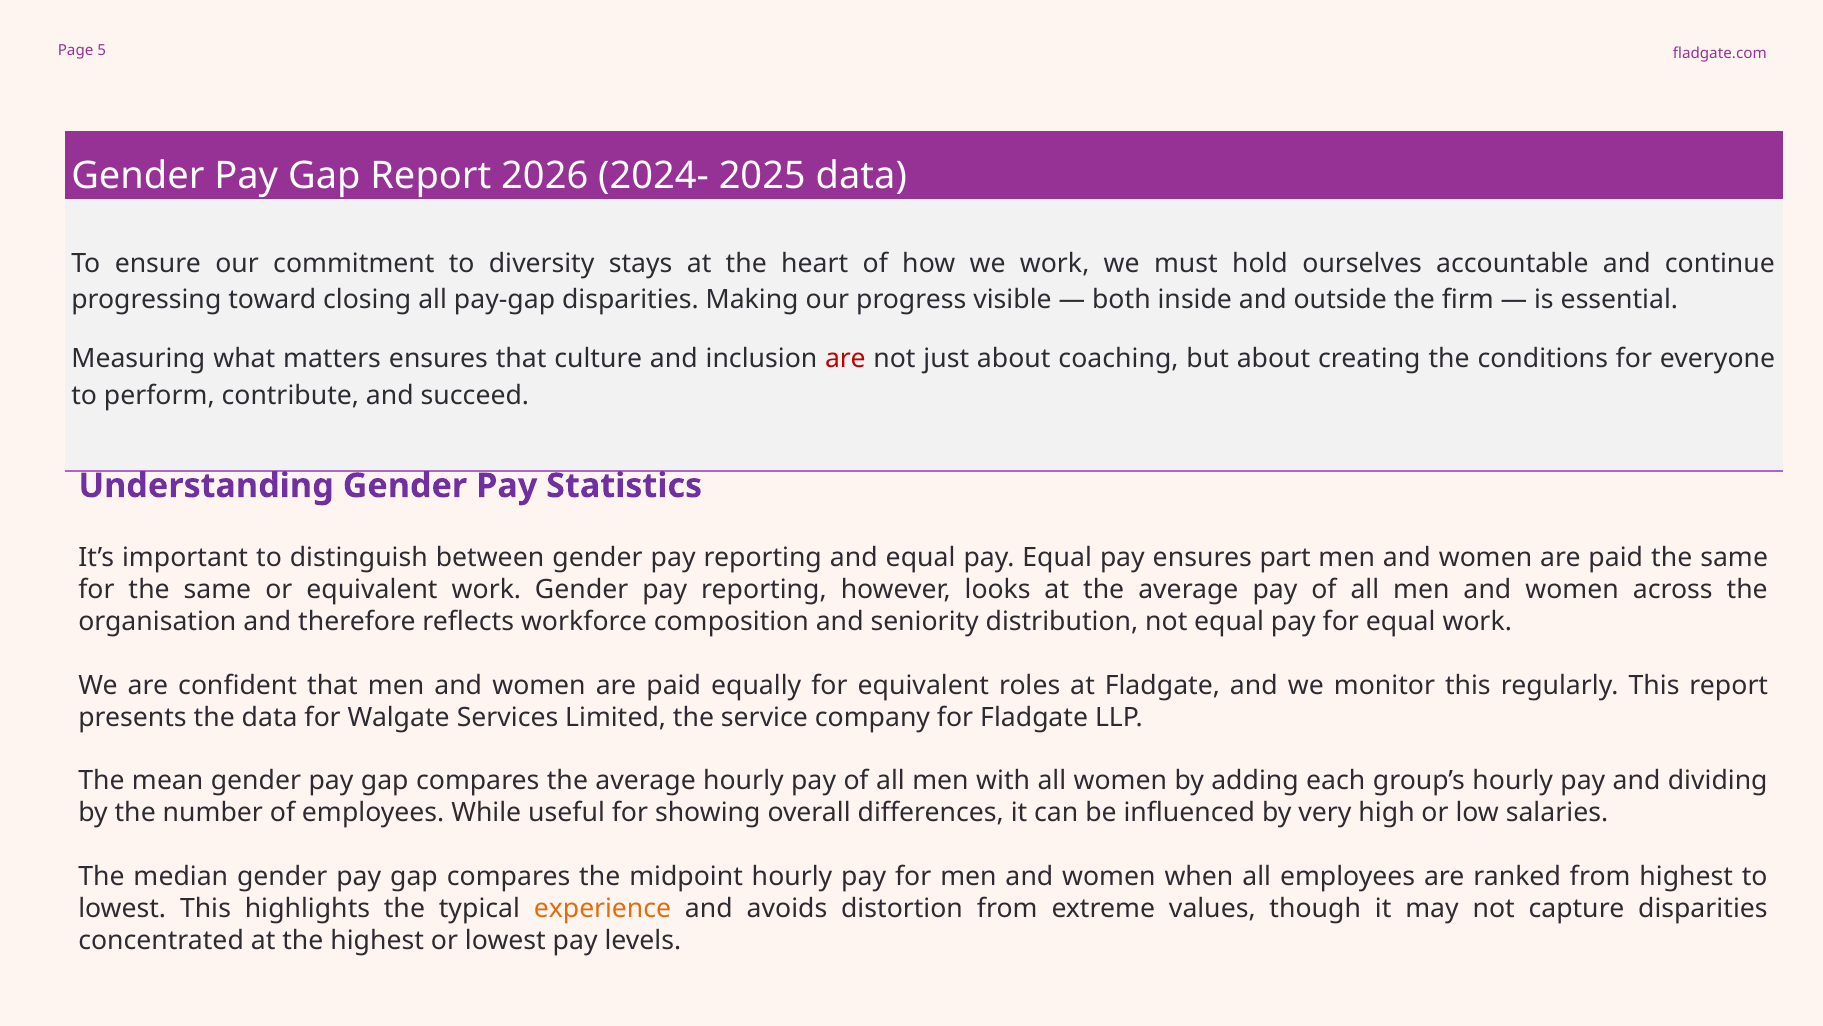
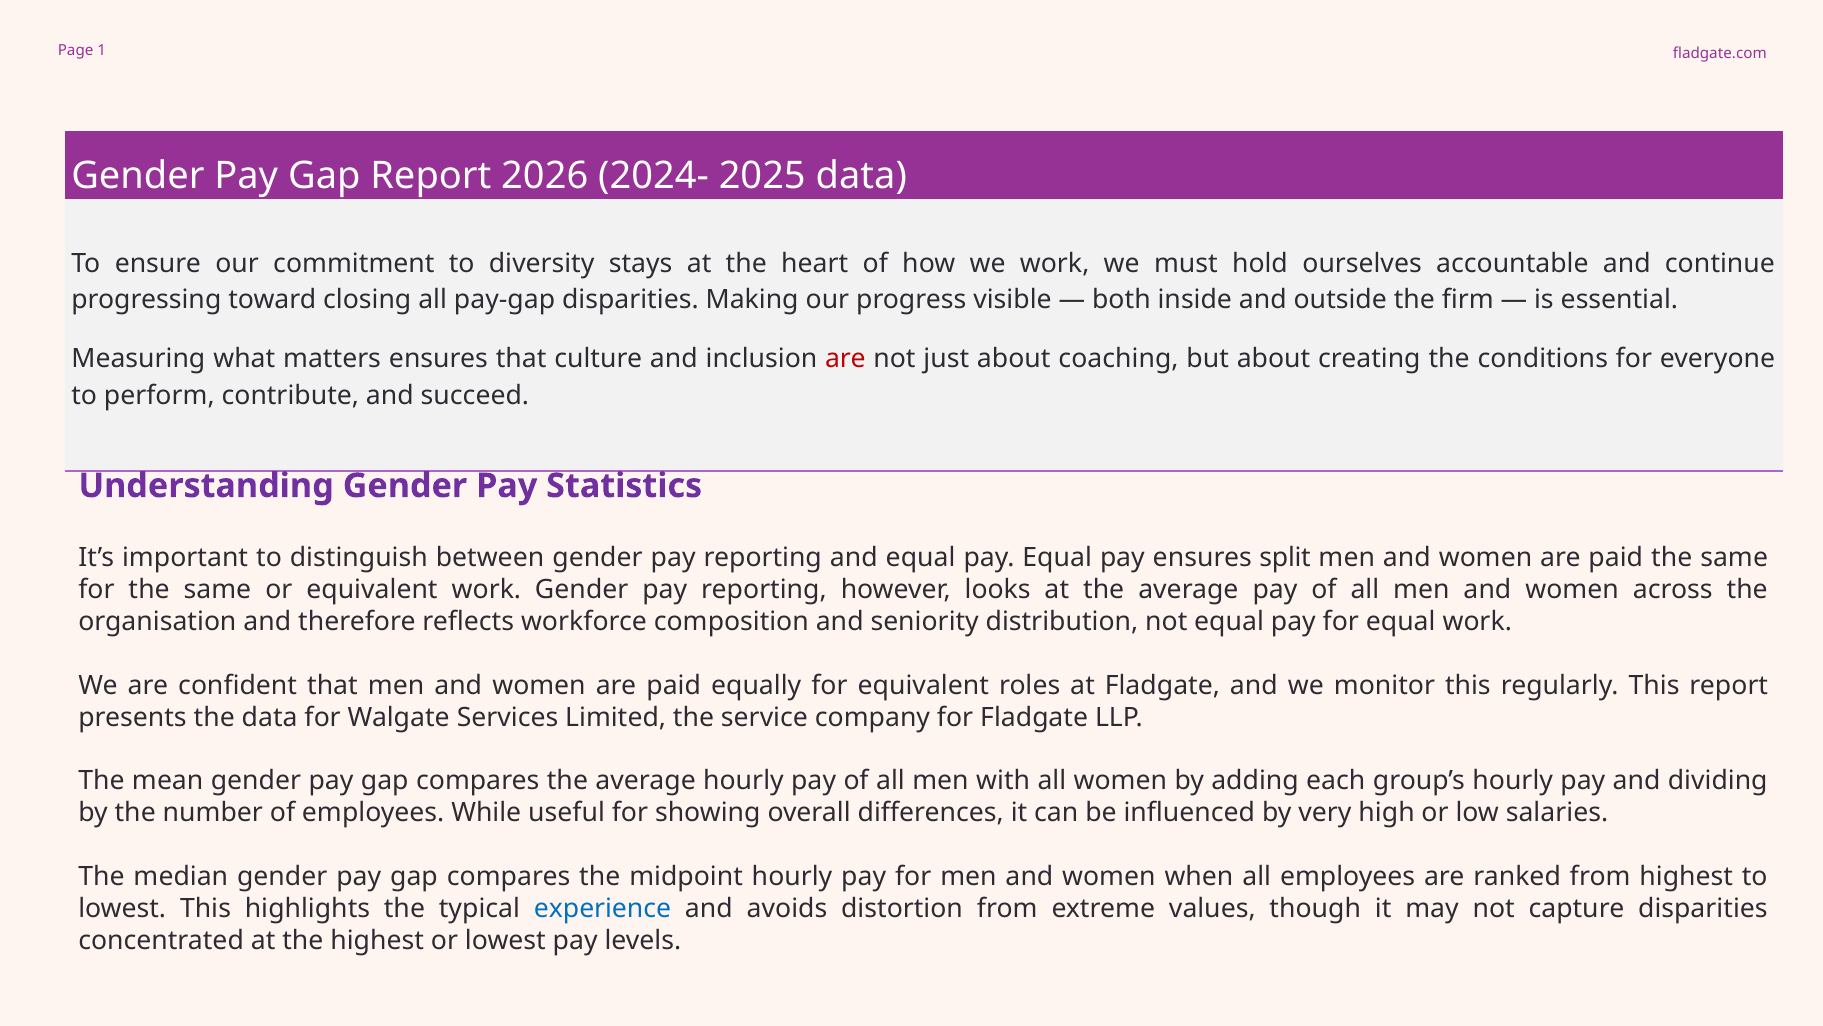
5: 5 -> 1 (102, 50)
part: part -> split (1285, 557)
experience colour: orange -> blue (602, 908)
